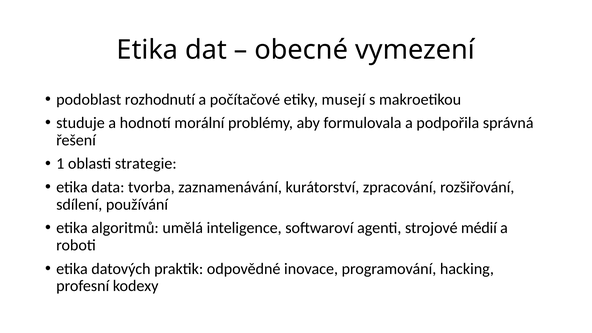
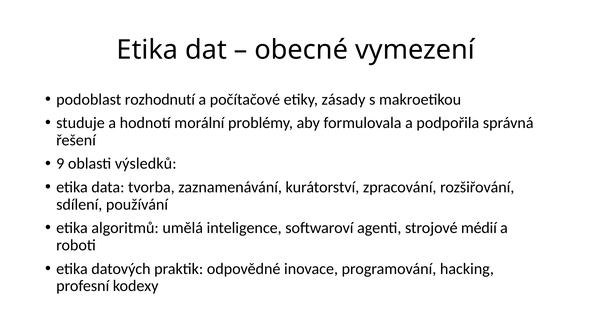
musejí: musejí -> zásady (344, 99)
1: 1 -> 9 (60, 164)
strategie: strategie -> výsledků (146, 164)
